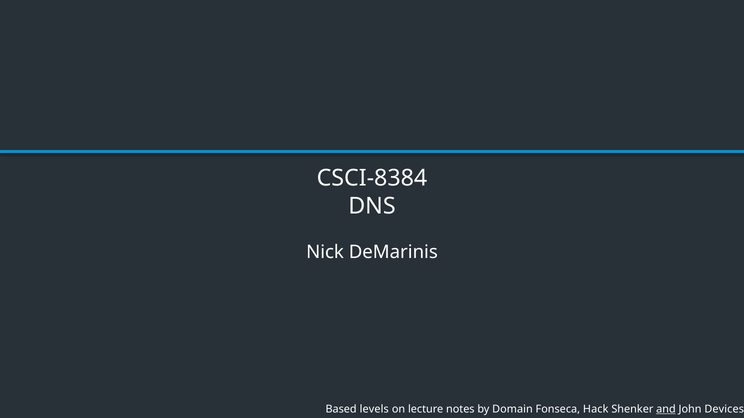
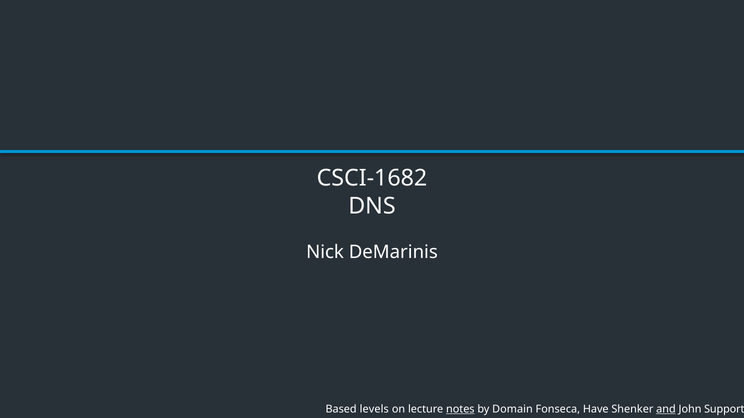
CSCI-8384: CSCI-8384 -> CSCI-1682 (372, 178)
notes underline: none -> present (460, 410)
Hack: Hack -> Have (596, 410)
Devices: Devices -> Support (724, 410)
